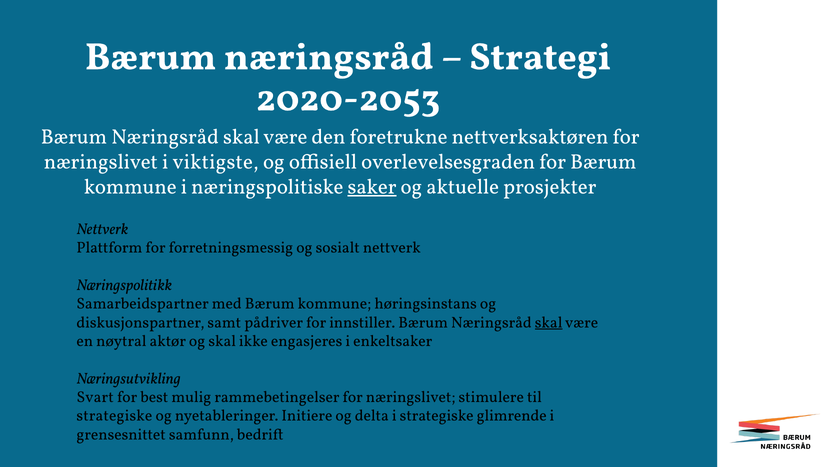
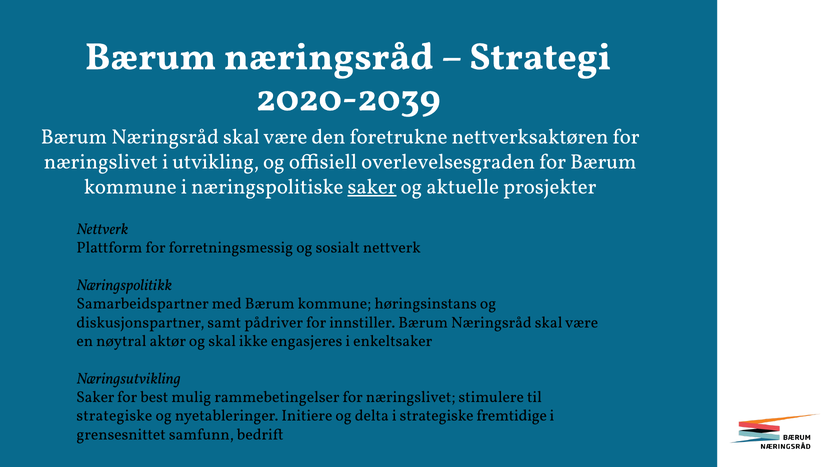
2020-2053: 2020-2053 -> 2020-2039 (348, 98)
viktigste: viktigste -> utvikling (216, 162)
skal underline: present -> none (549, 323)
Svart: Svart -> Saker (95, 398)
glimrende: glimrende -> fremtidige (512, 416)
